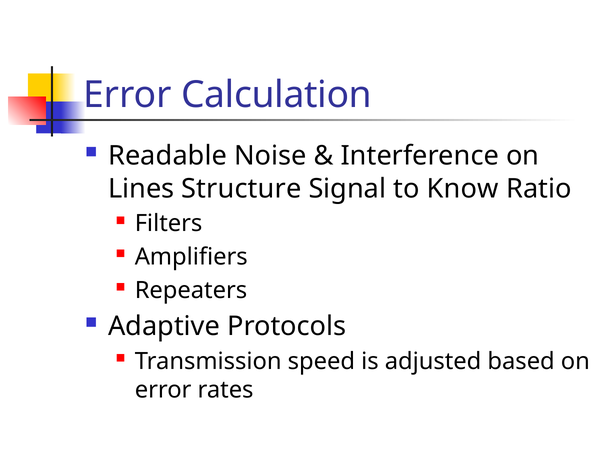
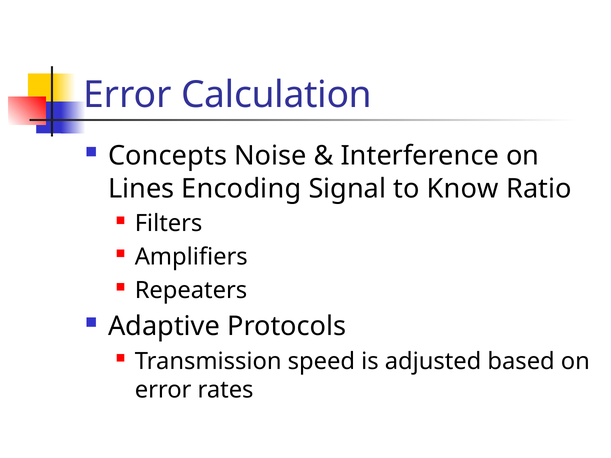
Readable: Readable -> Concepts (168, 156)
Structure: Structure -> Encoding (241, 189)
